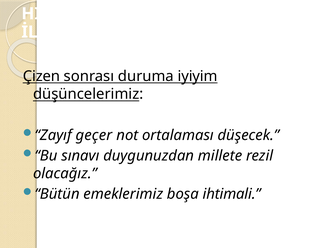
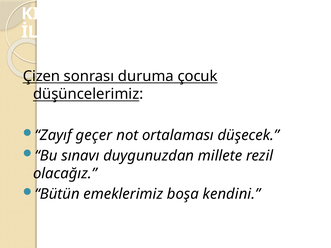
HITAP: HITAP -> KIMSE (47, 14)
iyiyim: iyiyim -> çocuk (198, 76)
ihtimali: ihtimali -> kendini (232, 194)
